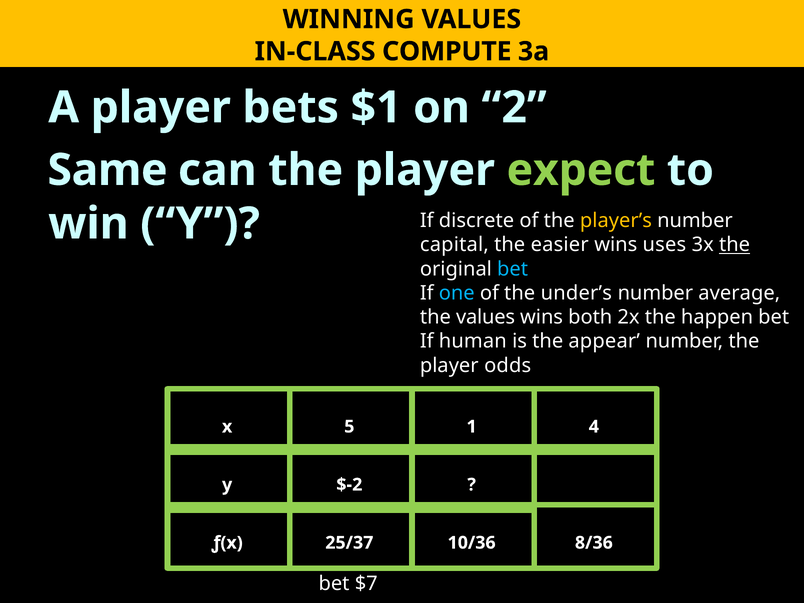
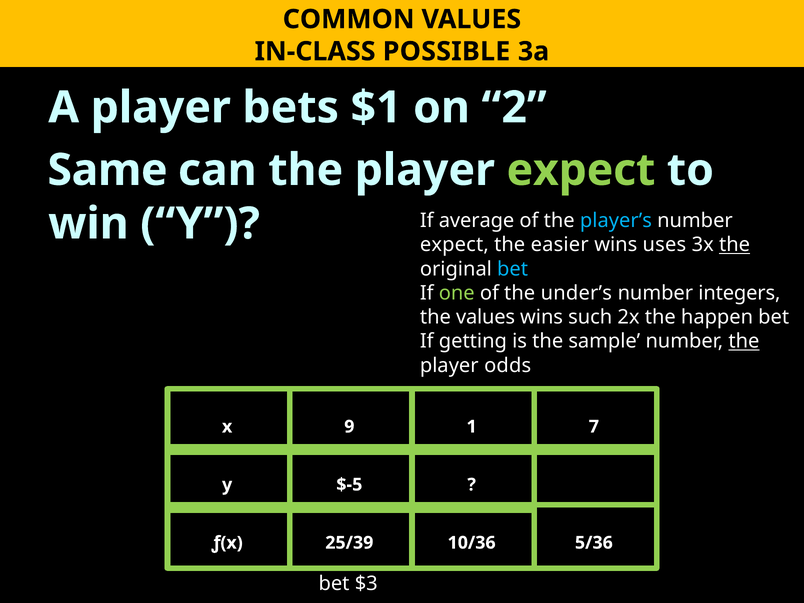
WINNING: WINNING -> COMMON (349, 19)
COMPUTE: COMPUTE -> POSSIBLE (447, 51)
discrete: discrete -> average (477, 221)
player’s colour: yellow -> light blue (616, 221)
capital: capital -> expect (454, 245)
one colour: light blue -> light green (457, 293)
average: average -> integers (739, 293)
both: both -> such (590, 317)
human: human -> getting (473, 341)
appear: appear -> sample (604, 341)
the underline: none -> present (744, 341)
5: 5 -> 9 (349, 427)
4: 4 -> 7 (594, 427)
$-2: $-2 -> $-5 (349, 485)
25/37: 25/37 -> 25/39 (349, 543)
8/36: 8/36 -> 5/36 (594, 543)
$7: $7 -> $3 (366, 583)
